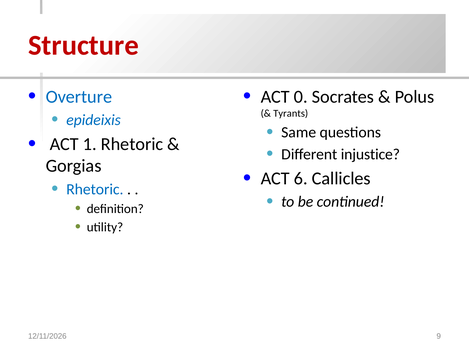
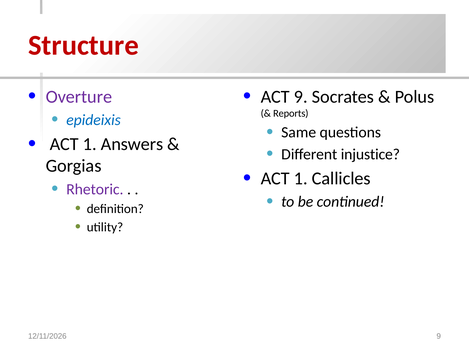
Overture colour: blue -> purple (79, 97)
ACT 0: 0 -> 9 (301, 97)
Tyrants: Tyrants -> Reports (291, 113)
1 Rhetoric: Rhetoric -> Answers (132, 144)
6: 6 -> 1 (301, 178)
Rhetoric colour: blue -> purple (95, 189)
